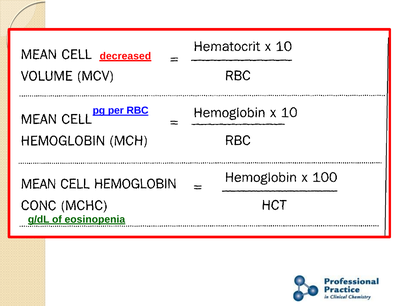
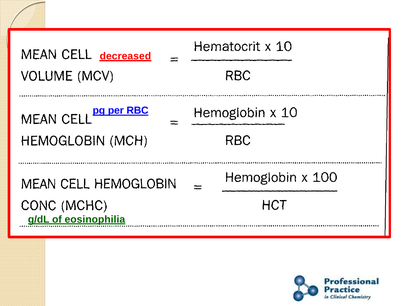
eosinopenia: eosinopenia -> eosinophilia (95, 220)
